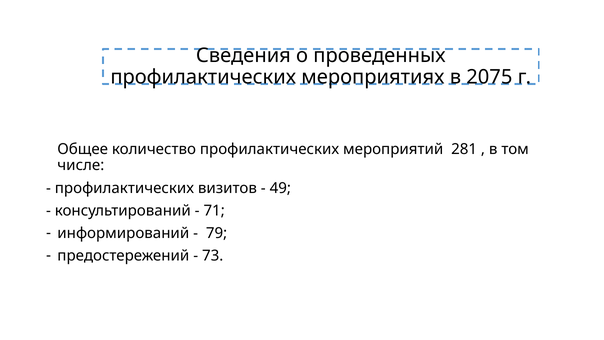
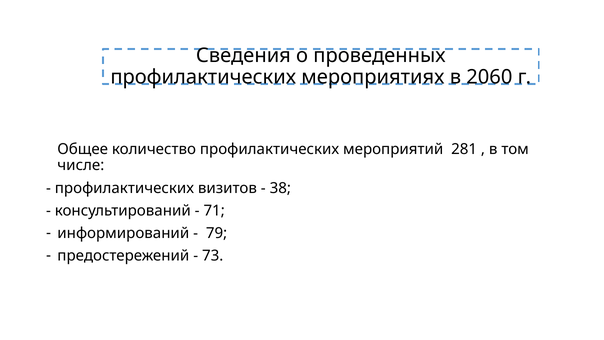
2075: 2075 -> 2060 (489, 77)
49: 49 -> 38 (280, 188)
